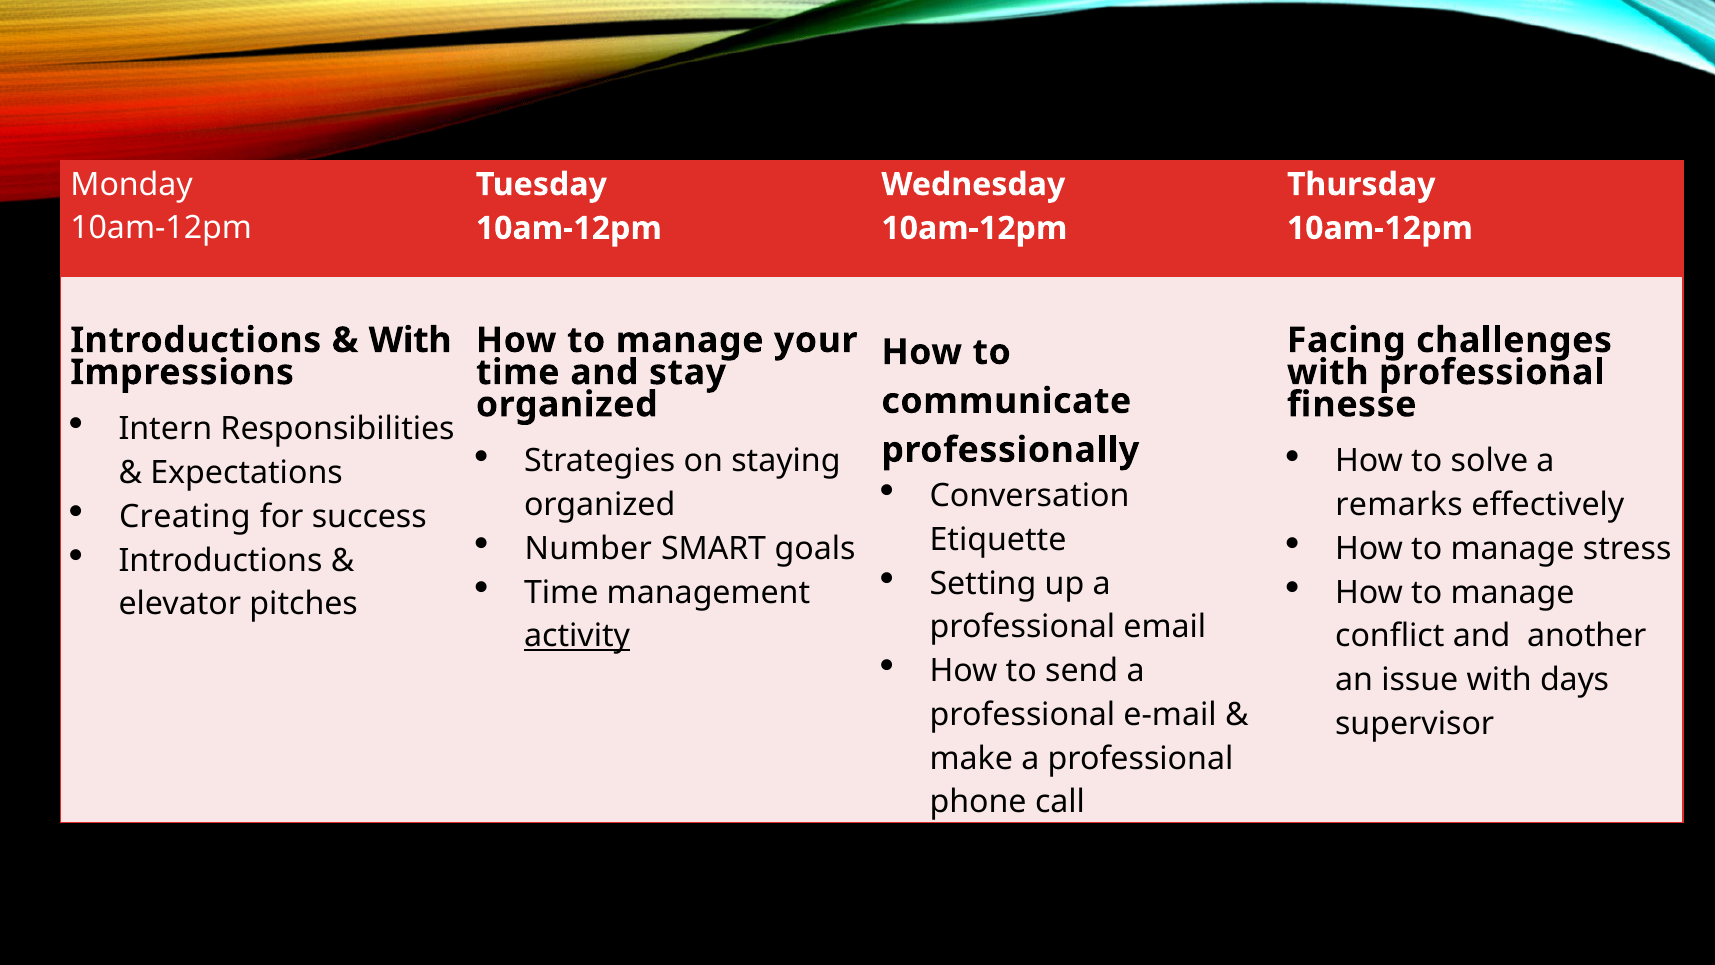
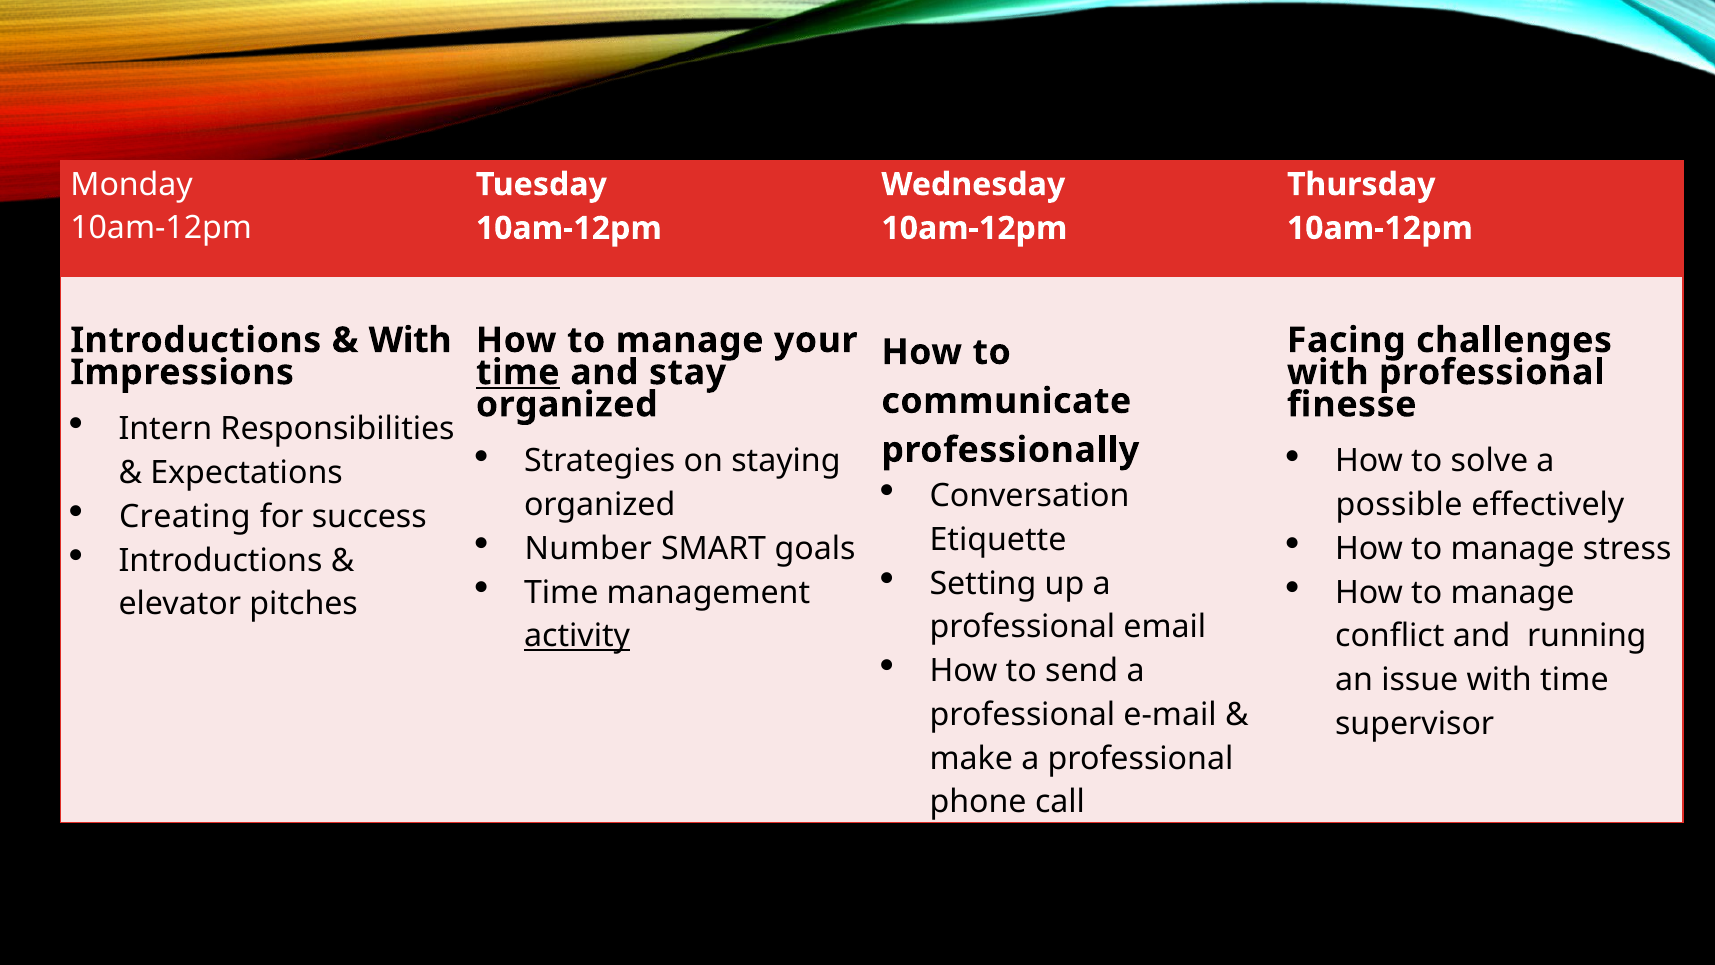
time underline: none -> present (518, 372)
remarks: remarks -> possible (1399, 505)
another: another -> running (1587, 636)
with days: days -> time (1574, 680)
